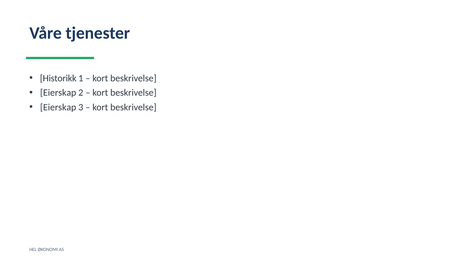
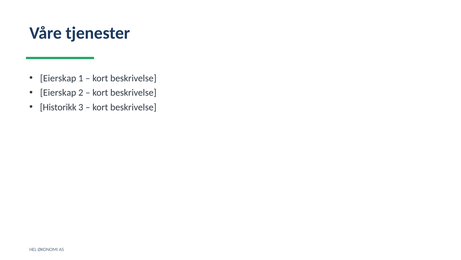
Historikk: Historikk -> Eierskap (58, 78)
Eierskap: Eierskap -> Historikk (58, 107)
